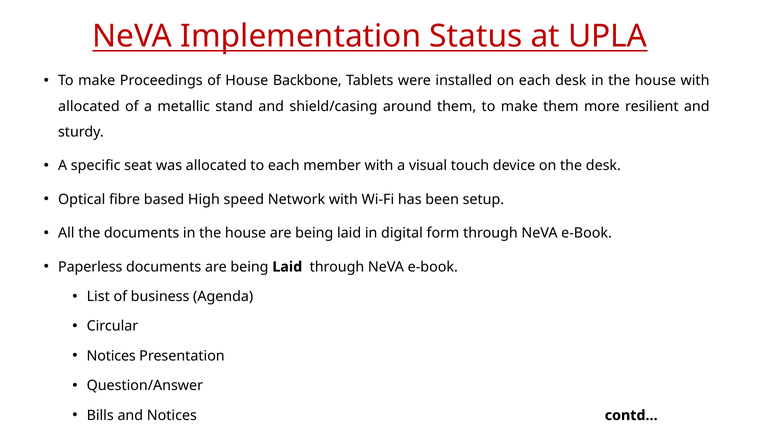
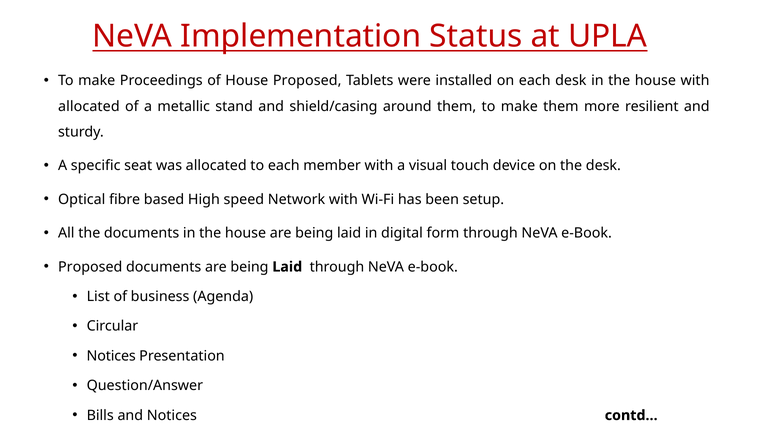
House Backbone: Backbone -> Proposed (307, 81)
Paperless: Paperless -> Proposed (90, 267)
